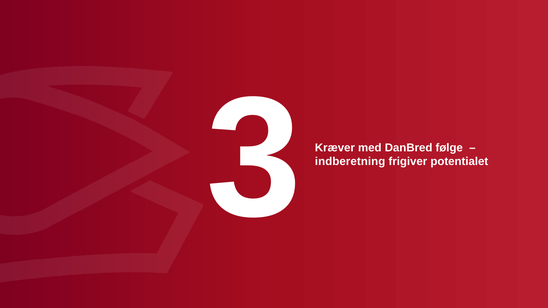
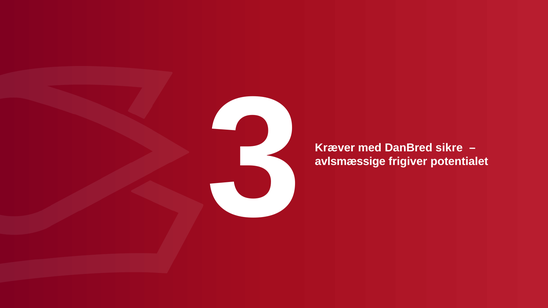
følge: følge -> sikre (449, 148)
indberetning: indberetning -> avlsmæssige (350, 162)
